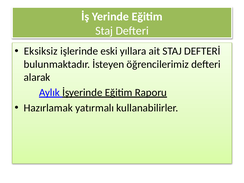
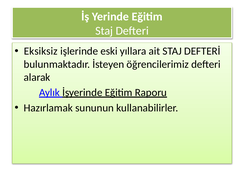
yatırmalı: yatırmalı -> sununun (95, 108)
